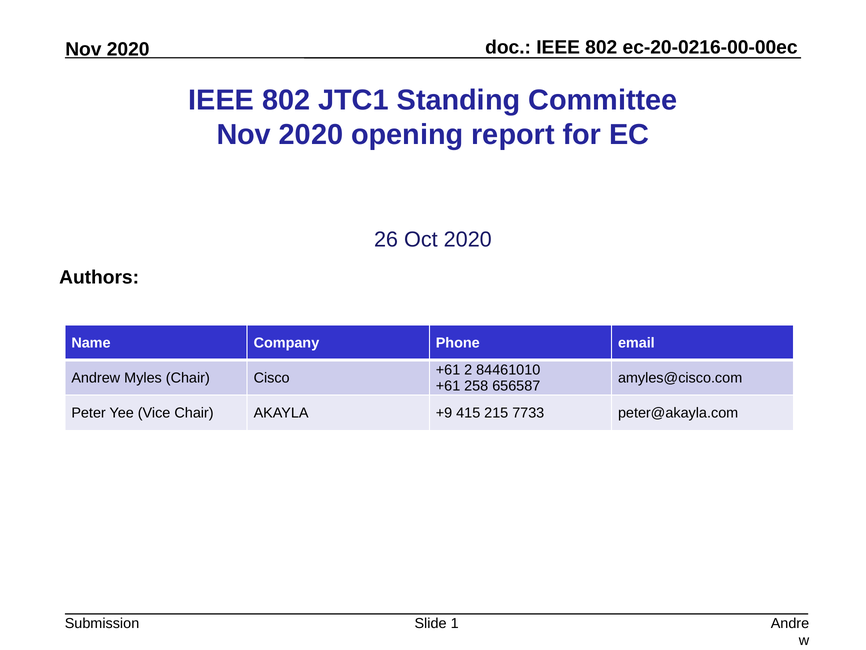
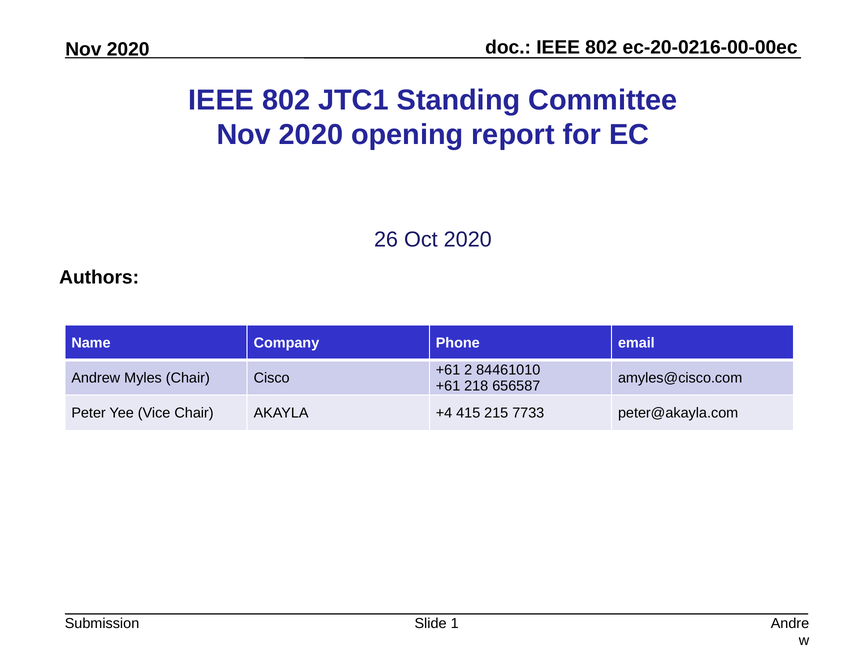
258: 258 -> 218 (476, 386)
+9: +9 -> +4 (444, 413)
